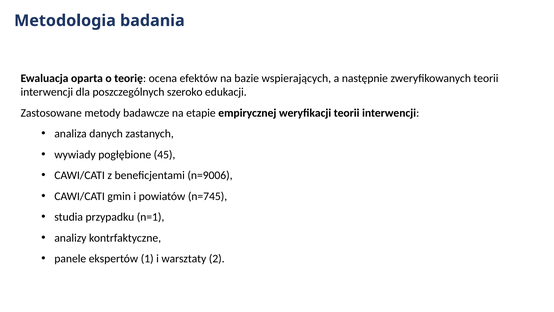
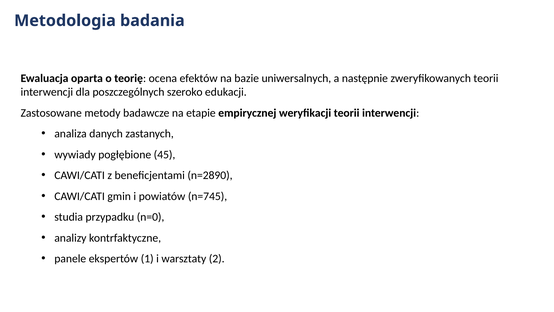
wspierających: wspierających -> uniwersalnych (296, 78)
n=9006: n=9006 -> n=2890 (210, 175)
n=1: n=1 -> n=0 (151, 217)
